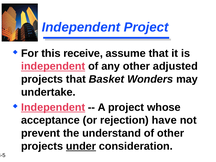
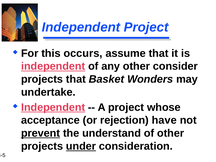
receive: receive -> occurs (83, 53)
adjusted: adjusted -> consider (175, 66)
prevent underline: none -> present (41, 133)
